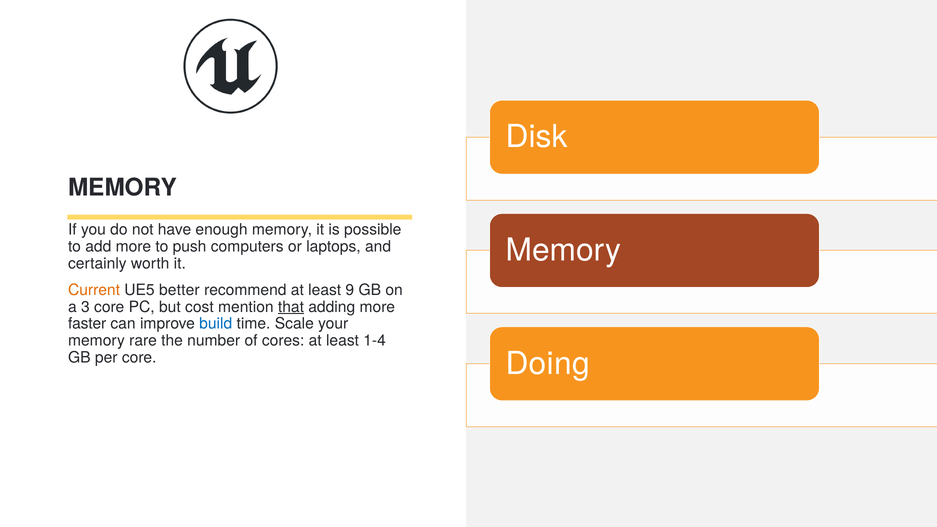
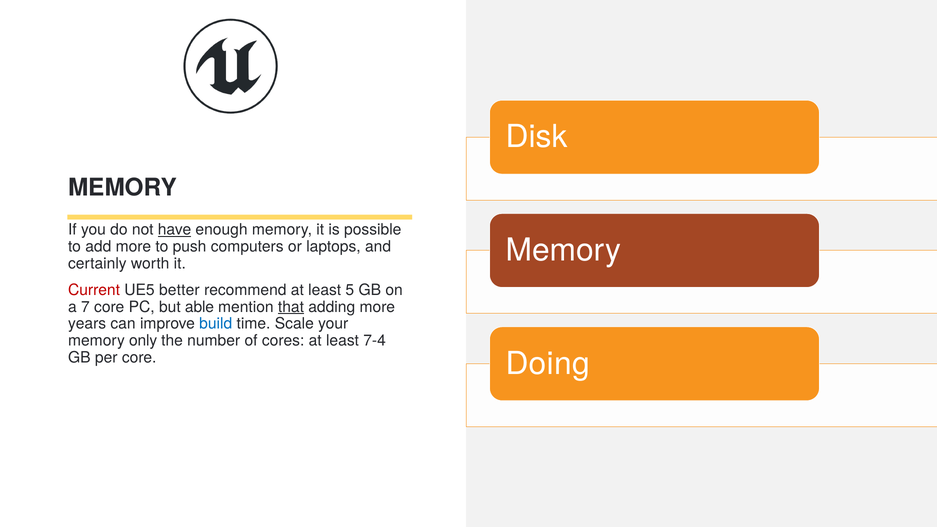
have underline: none -> present (175, 230)
Current colour: orange -> red (94, 290)
9: 9 -> 5 (350, 290)
3: 3 -> 7 (85, 307)
cost: cost -> able (199, 307)
faster: faster -> years (87, 324)
rare: rare -> only (143, 341)
1-4: 1-4 -> 7-4 (375, 341)
